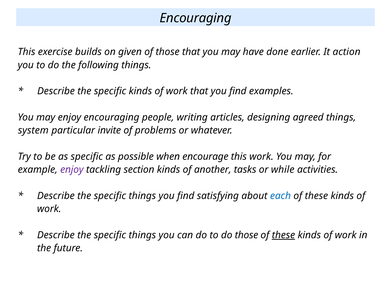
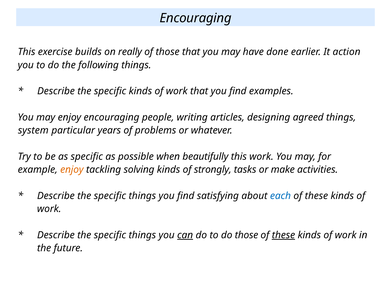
given: given -> really (130, 52)
invite: invite -> years (109, 131)
encourage: encourage -> beautifully (205, 157)
enjoy colour: purple -> orange (72, 170)
section: section -> solving (139, 170)
another: another -> strongly (213, 170)
while: while -> make (283, 170)
can underline: none -> present (185, 235)
